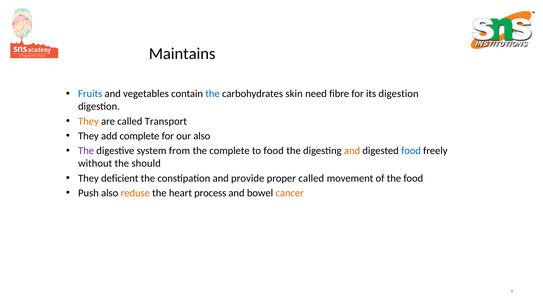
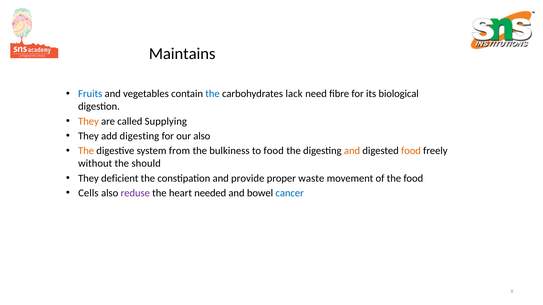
skin: skin -> lack (294, 94)
its digestion: digestion -> biological (399, 94)
Transport: Transport -> Supplying (166, 121)
add complete: complete -> digesting (139, 136)
The colour: purple -> orange (86, 151)
the complete: complete -> bulkiness (229, 151)
food colour: blue -> orange (411, 151)
proper called: called -> waste (311, 178)
Push: Push -> Cells (88, 193)
reduse colour: orange -> purple (135, 193)
process: process -> needed (210, 193)
cancer colour: orange -> blue (290, 193)
